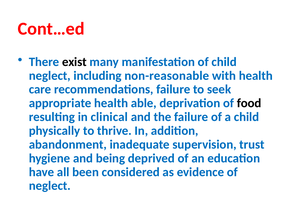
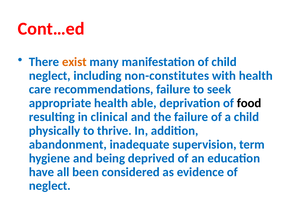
exist colour: black -> orange (74, 62)
non-reasonable: non-reasonable -> non-constitutes (167, 76)
trust: trust -> term (252, 144)
